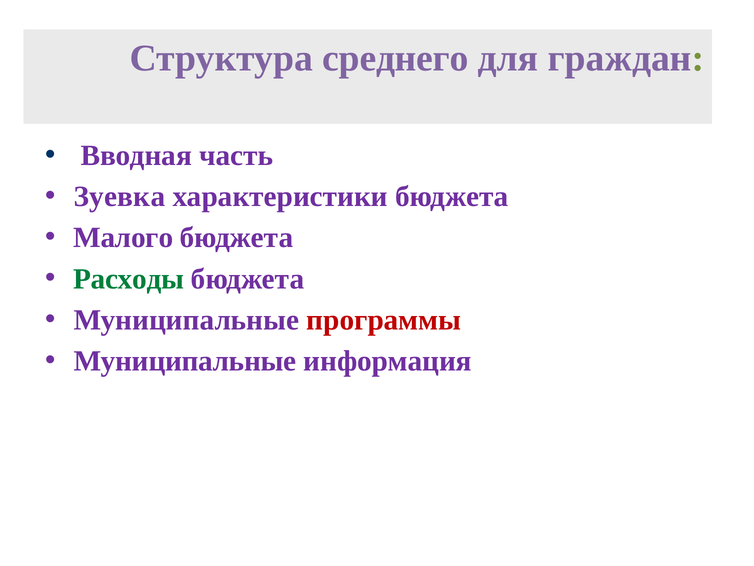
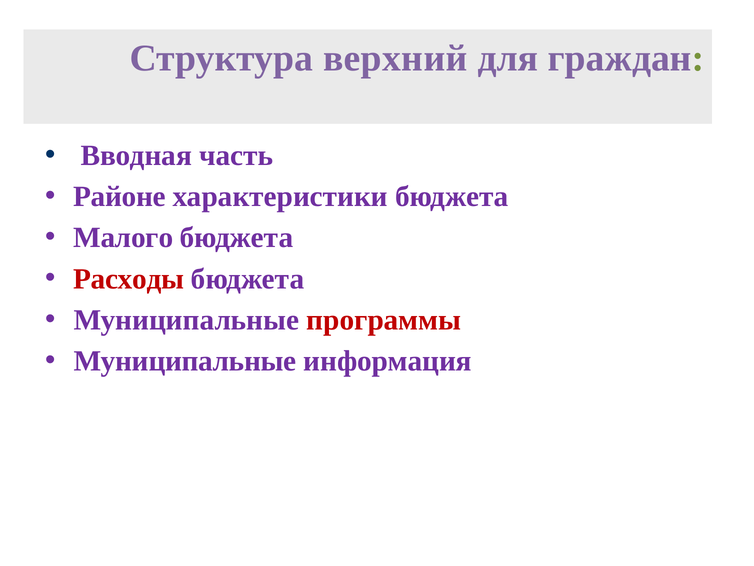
среднего: среднего -> верхний (395, 58)
Зуевка: Зуевка -> Районе (120, 196)
Расходы colour: green -> red (129, 279)
